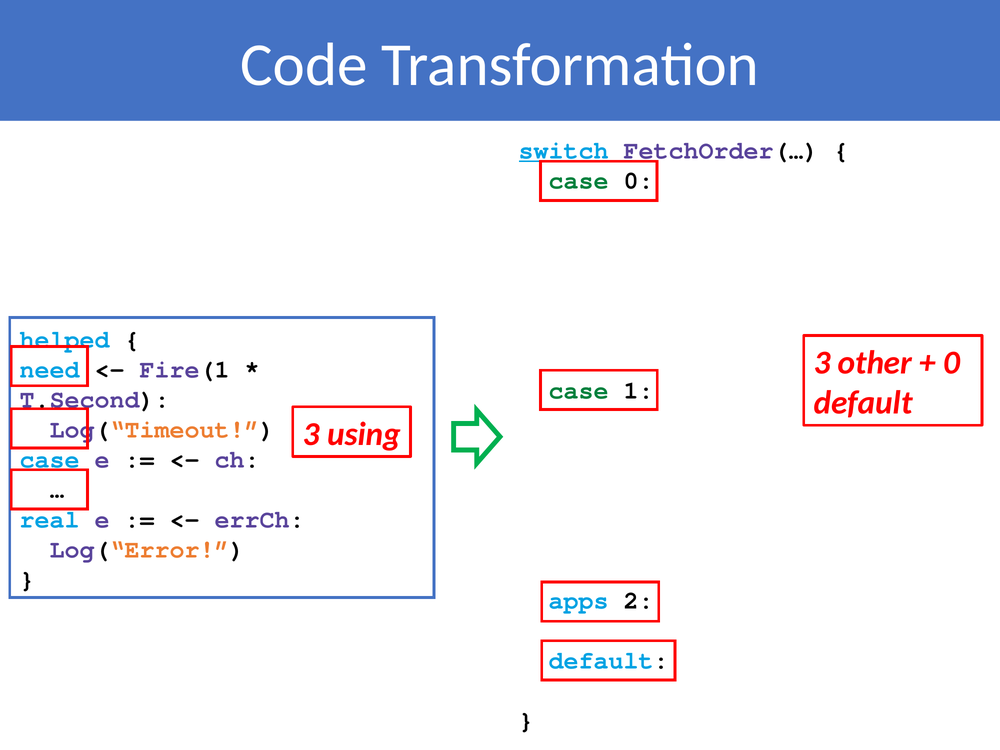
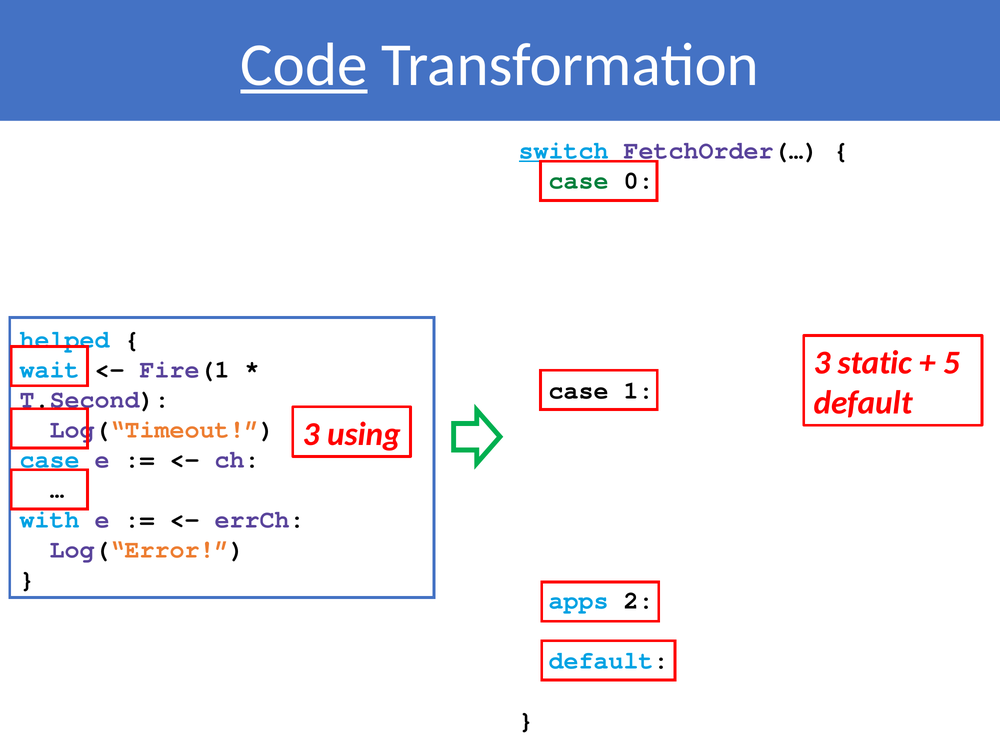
Code underline: none -> present (304, 65)
other: other -> static (875, 363)
0: 0 -> 5 (952, 363)
need: need -> wait (50, 369)
case colour: green -> black (579, 390)
real: real -> with (50, 519)
